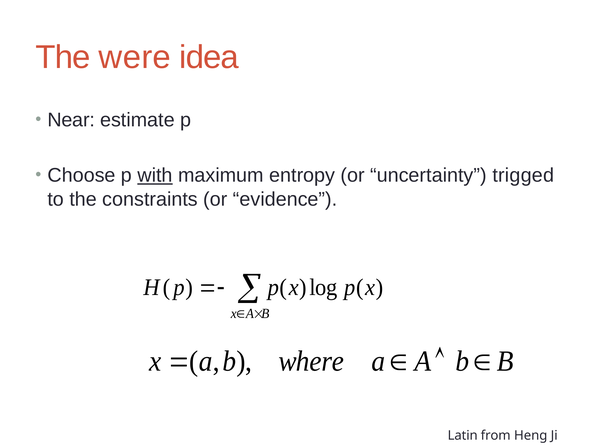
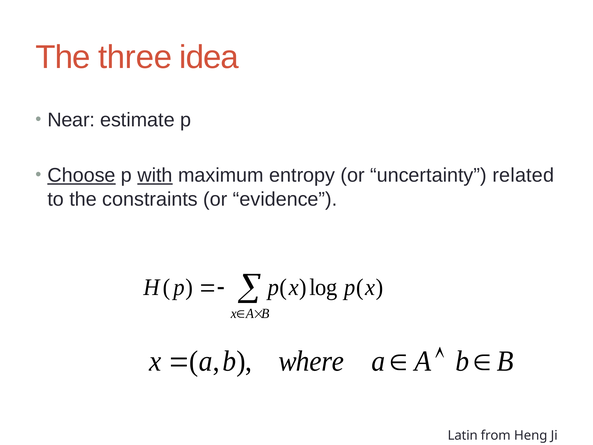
were: were -> three (135, 57)
Choose underline: none -> present (82, 175)
trigged: trigged -> related (523, 175)
